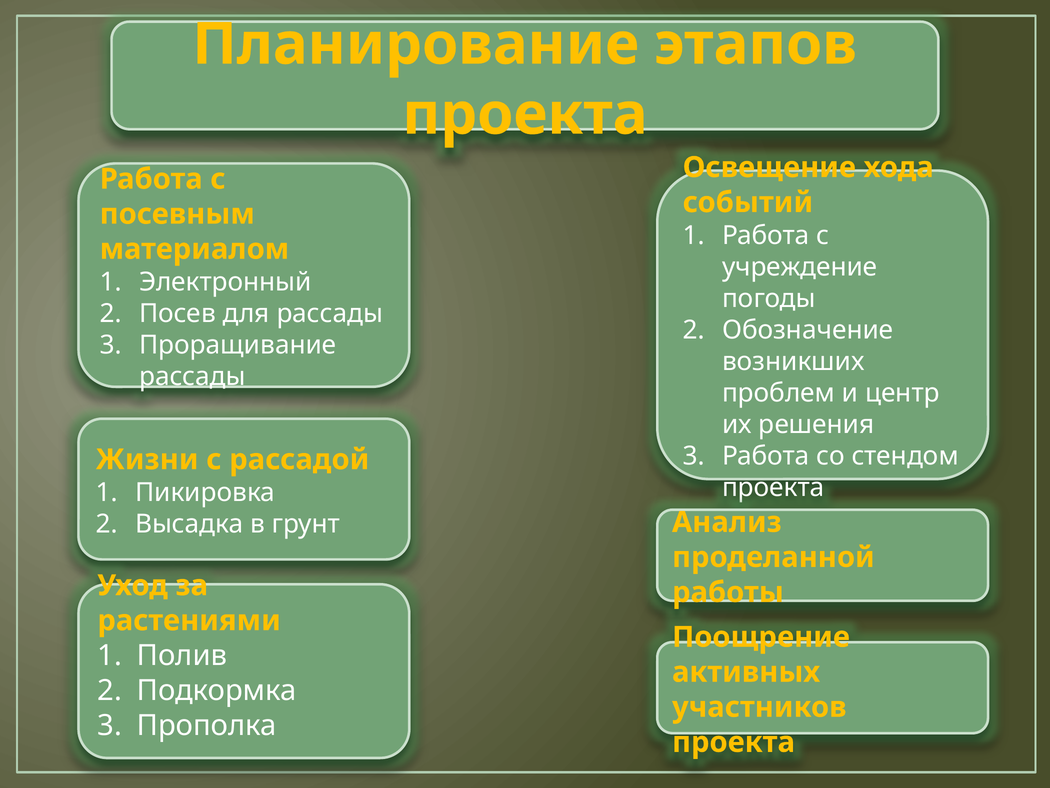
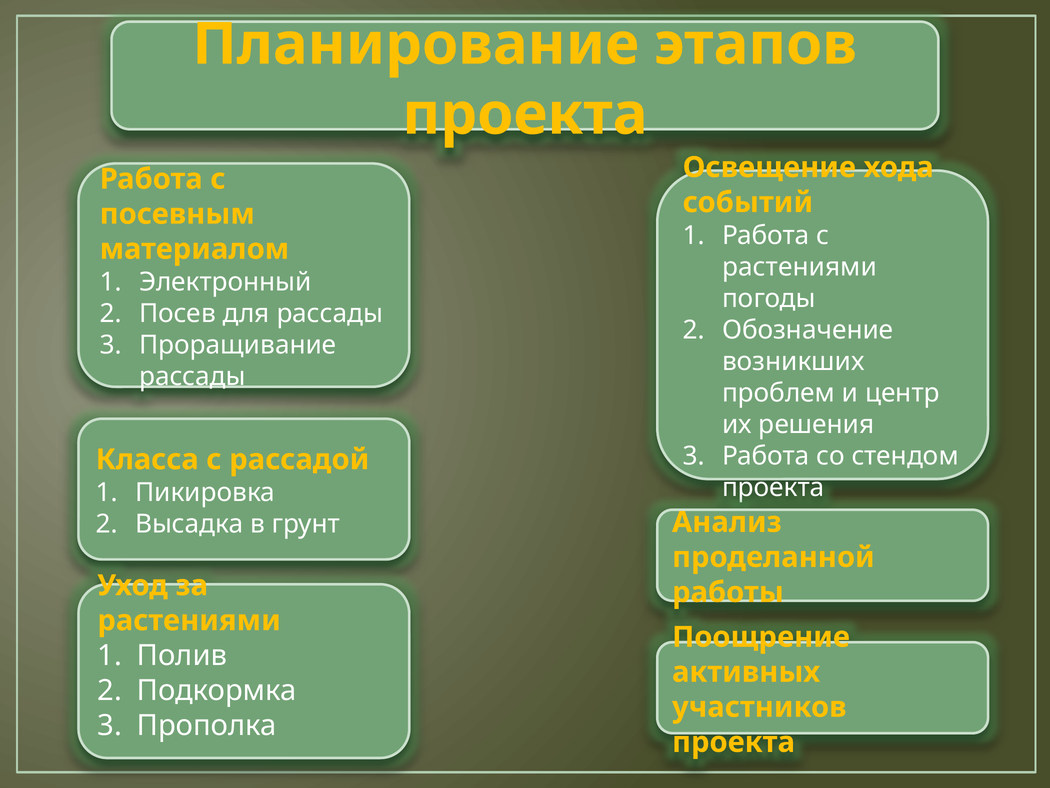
учреждение: учреждение -> растениями (800, 267)
Жизни: Жизни -> Класса (147, 459)
